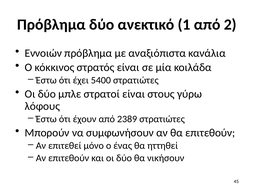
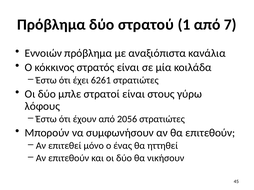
ανεκτικό: ανεκτικό -> στρατού (146, 25)
2: 2 -> 7 (230, 25)
5400: 5400 -> 6261 (101, 81)
2389: 2389 -> 2056 (127, 119)
